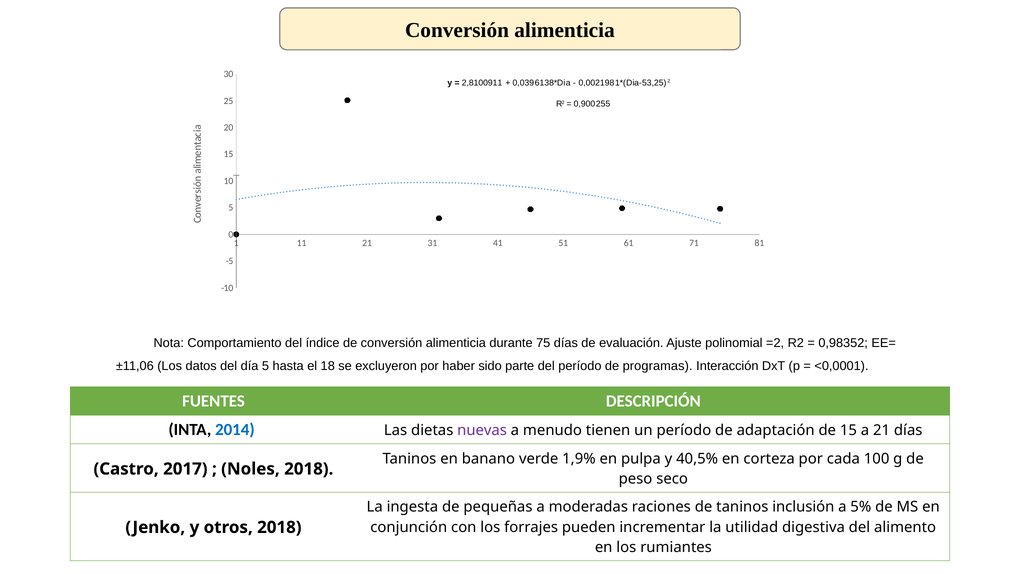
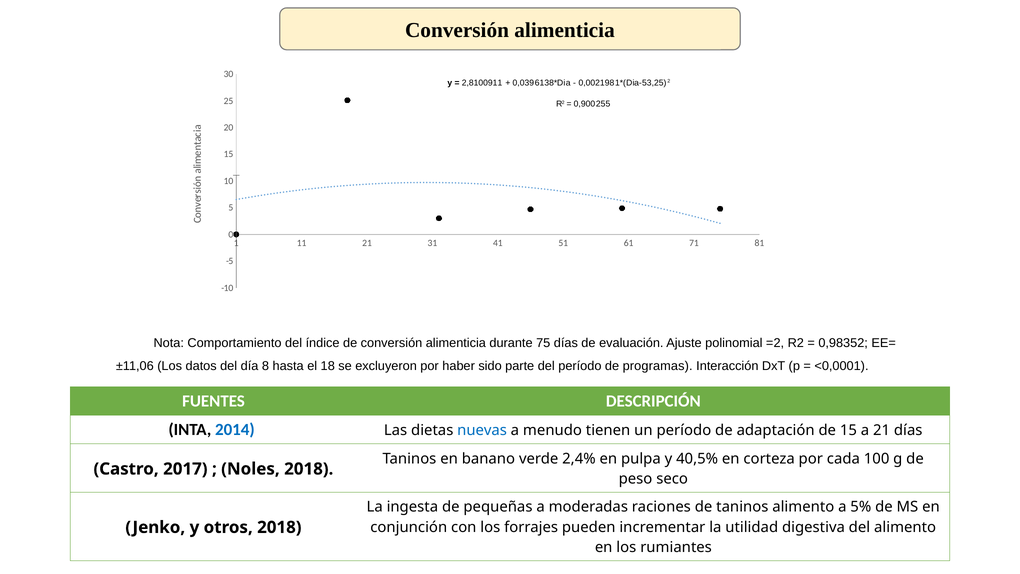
día 5: 5 -> 8 (266, 366)
nuevas colour: purple -> blue (482, 430)
1,9%: 1,9% -> 2,4% (579, 459)
taninos inclusión: inclusión -> alimento (803, 507)
